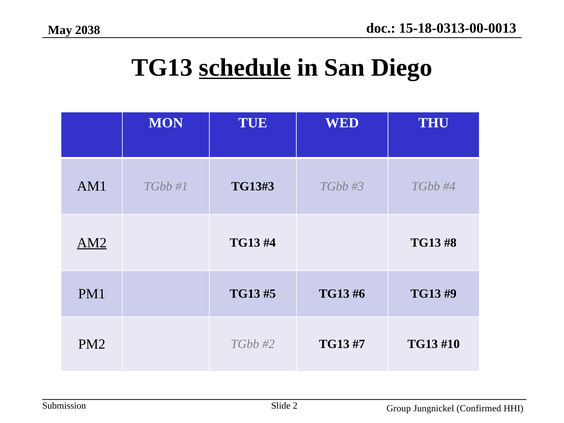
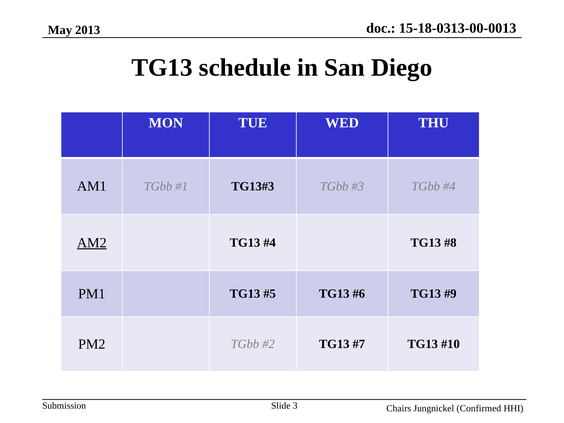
2038: 2038 -> 2013 (88, 30)
schedule underline: present -> none (245, 68)
2: 2 -> 3 (295, 406)
Group: Group -> Chairs (399, 409)
